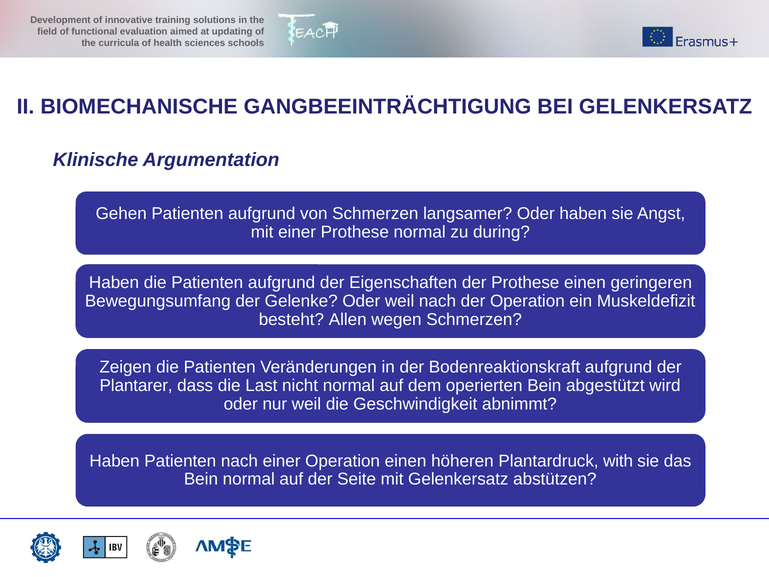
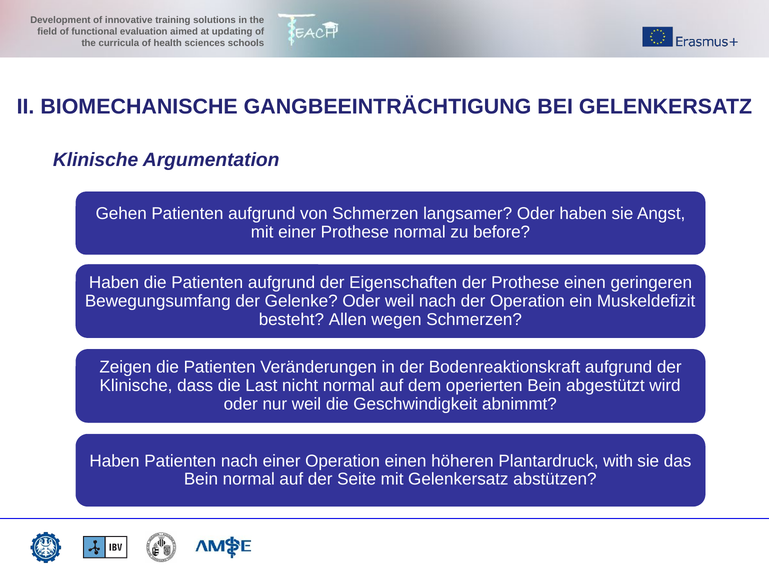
during: during -> before (502, 232)
Plantarer: Plantarer -> Klinische (136, 386)
